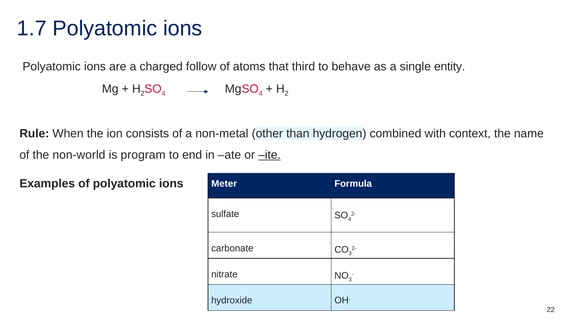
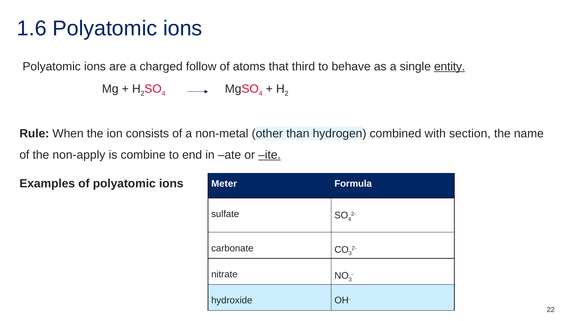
1.7: 1.7 -> 1.6 (32, 28)
entity underline: none -> present (450, 67)
context: context -> section (470, 134)
non-world: non-world -> non-apply (79, 155)
program: program -> combine (143, 155)
